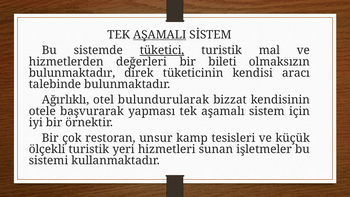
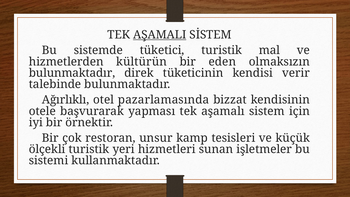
tüketici underline: present -> none (162, 50)
değerleri: değerleri -> kültürün (142, 62)
bileti: bileti -> eden (222, 62)
aracı: aracı -> verir (296, 73)
bulundurularak: bulundurularak -> pazarlamasında (164, 100)
